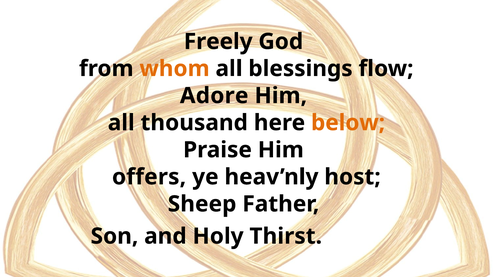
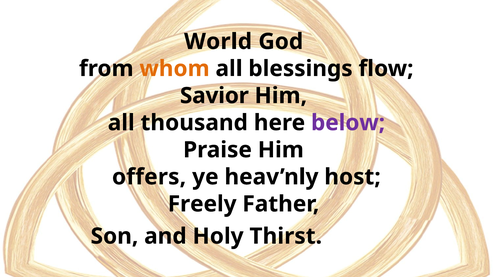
Freely: Freely -> World (218, 42)
Adore: Adore -> Savior (214, 96)
below colour: orange -> purple (348, 123)
Sheep: Sheep -> Freely (202, 204)
